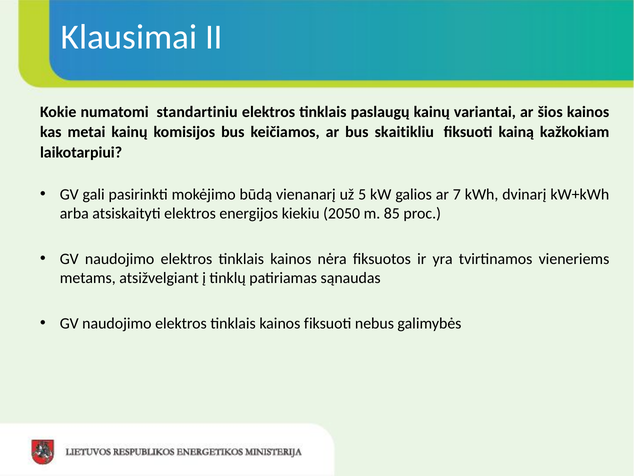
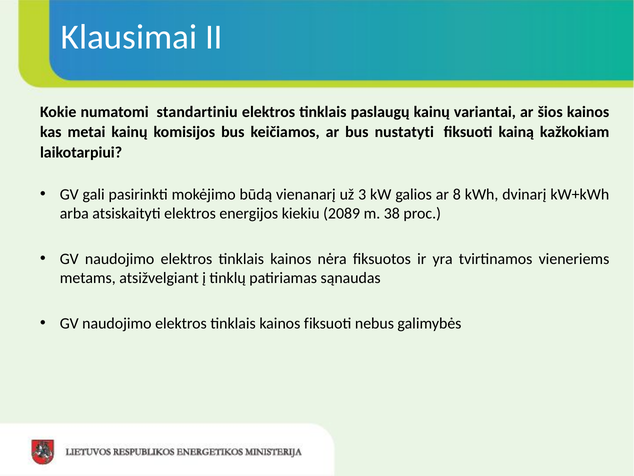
skaitikliu: skaitikliu -> nustatyti (404, 132)
5: 5 -> 3 (362, 194)
7: 7 -> 8 (457, 194)
2050: 2050 -> 2089 (342, 213)
85: 85 -> 38 (392, 213)
